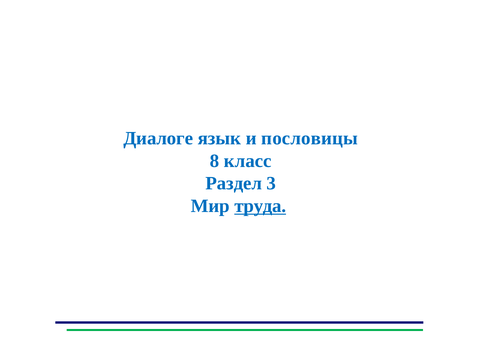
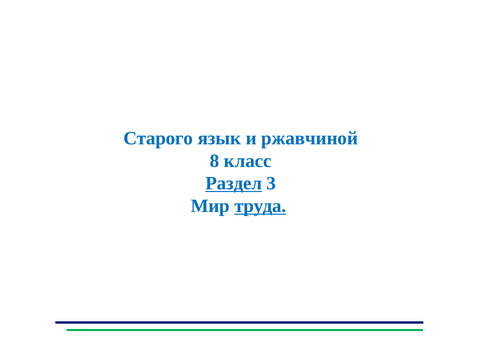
Диалоге: Диалоге -> Старого (158, 139)
пословицы: пословицы -> ржавчиной (310, 139)
Раздел underline: none -> present (234, 184)
